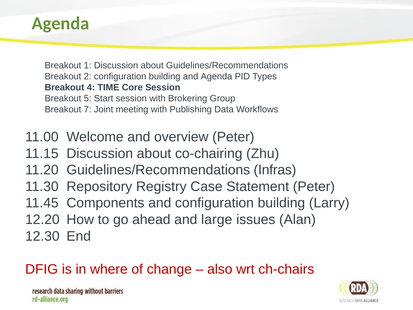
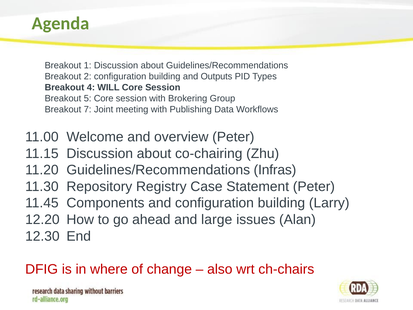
and Agenda: Agenda -> Outputs (216, 76)
TIME: TIME -> WILL (108, 87)
5 Start: Start -> Core (104, 99)
